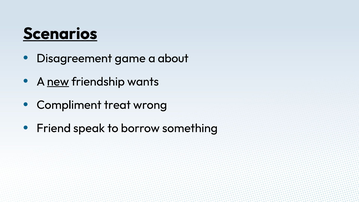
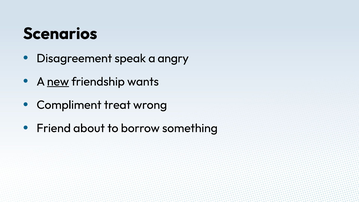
Scenarios underline: present -> none (60, 34)
game: game -> speak (130, 58)
about: about -> angry (173, 58)
speak: speak -> about (89, 128)
